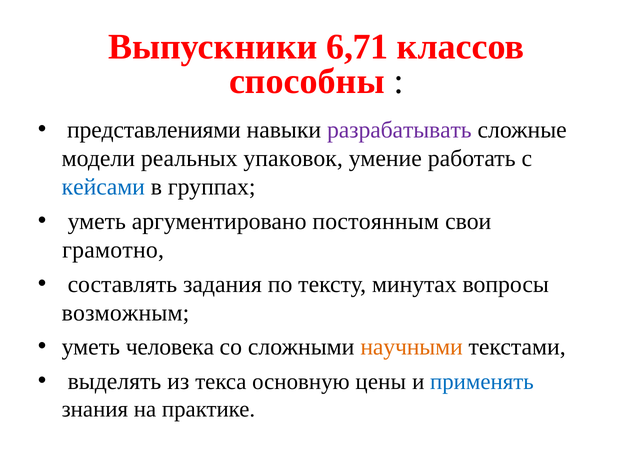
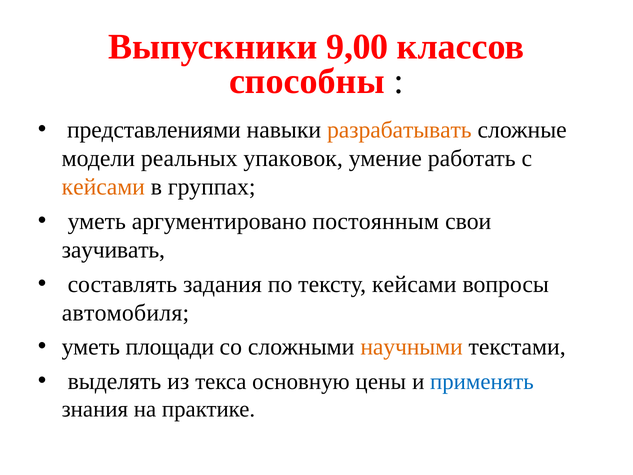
6,71: 6,71 -> 9,00 (357, 47)
разрабатывать colour: purple -> orange (399, 130)
кейсами colour: blue -> orange (103, 187)
грамотно: грамотно -> заучивать (113, 250)
тексту минутах: минутах -> кейсами (414, 284)
возможным: возможным -> автомобиля (125, 313)
человека: человека -> площади (170, 347)
